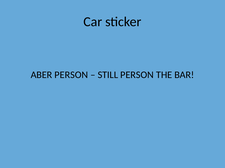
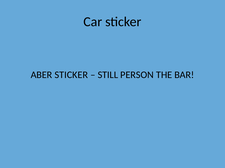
ABER PERSON: PERSON -> STICKER (71, 75)
